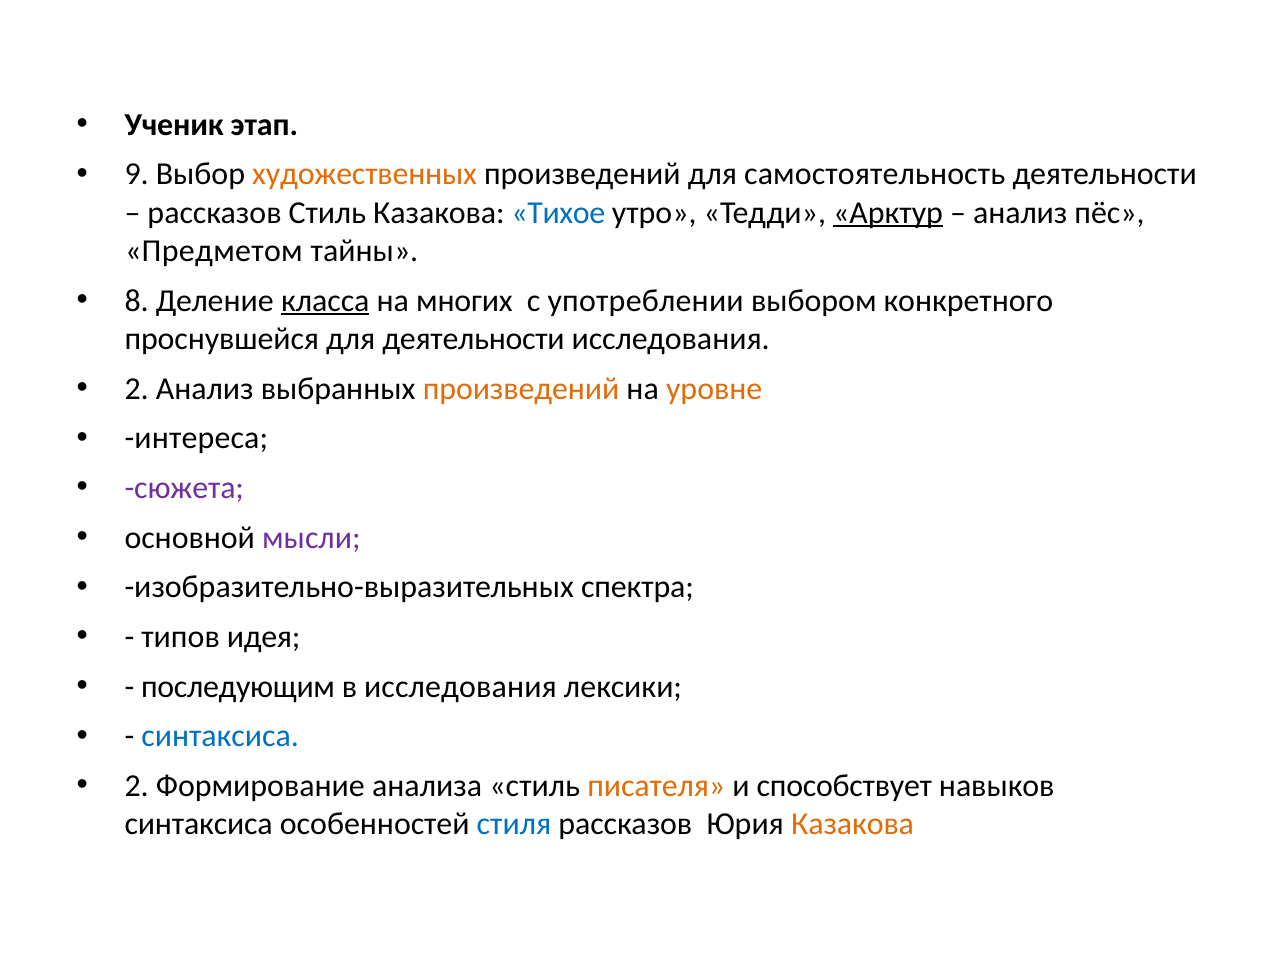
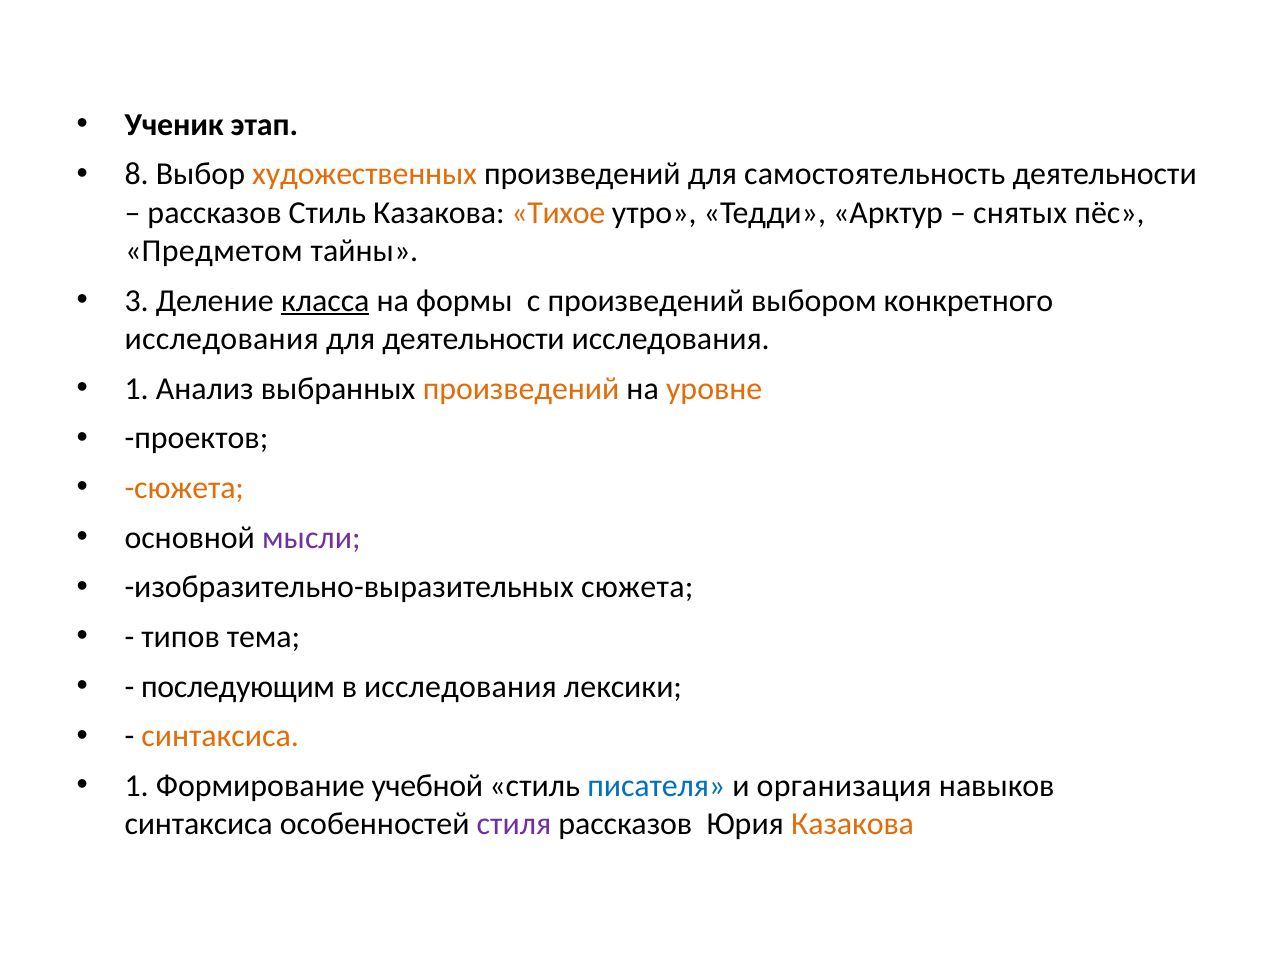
9: 9 -> 8 (137, 174)
Тихое colour: blue -> orange (558, 212)
Арктур underline: present -> none (888, 212)
анализ: анализ -> снятых (1020, 212)
8: 8 -> 3 (137, 300)
многих: многих -> формы (464, 300)
с употреблении: употреблении -> произведений (646, 300)
проснувшейся: проснувшейся -> исследования (222, 339)
2: 2 -> 1 (137, 388)
интереса: интереса -> проектов (196, 438)
сюжета colour: purple -> orange (184, 488)
изобразительно-выразительных спектра: спектра -> сюжета (637, 587)
идея: идея -> тема (264, 637)
синтаксиса colour: blue -> orange (220, 736)
2: 2 -> 1 (137, 786)
анализа: анализа -> учебной (427, 786)
писателя colour: orange -> blue (656, 786)
способствует: способствует -> организация (844, 786)
стиля colour: blue -> purple (514, 824)
